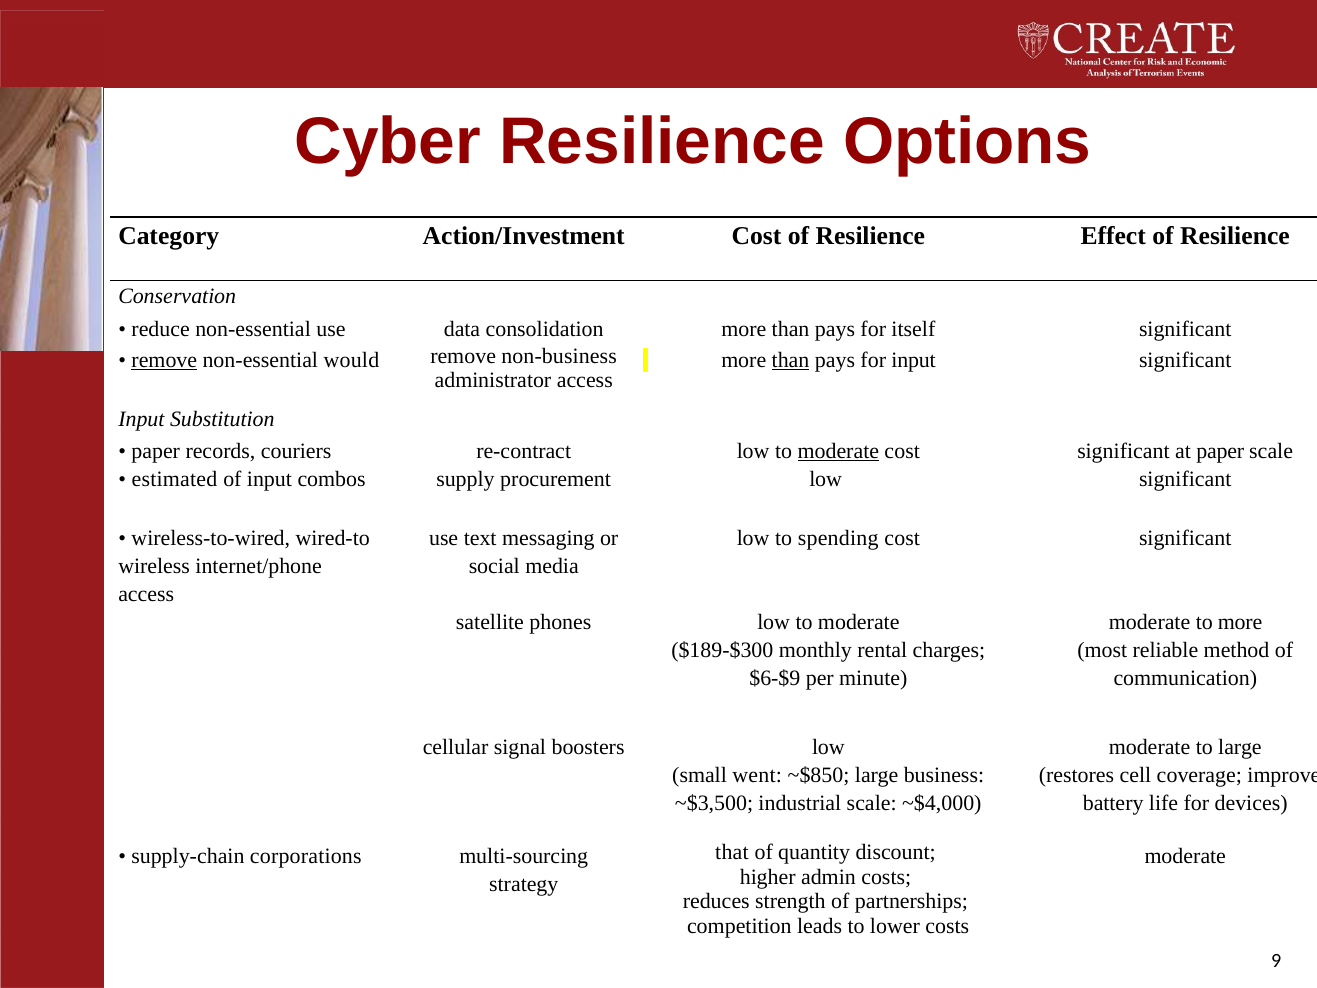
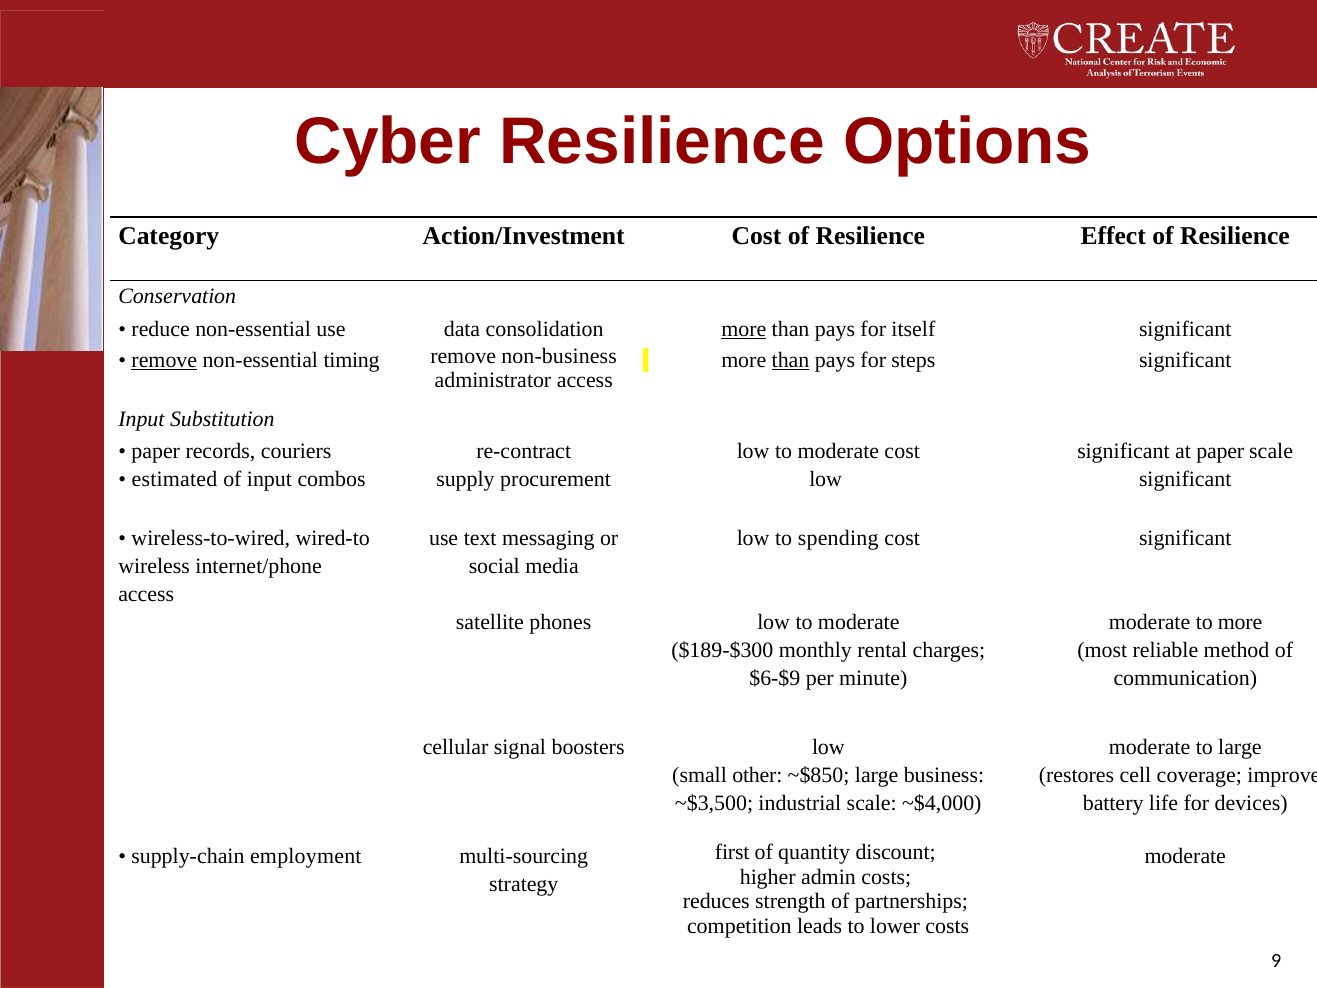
more underline: none -> present (744, 329)
would: would -> timing (352, 360)
for input: input -> steps (913, 360)
moderate underline: present -> none (838, 451)
went: went -> other (757, 775)
that: that -> first (732, 852)
corporations: corporations -> employment (306, 856)
